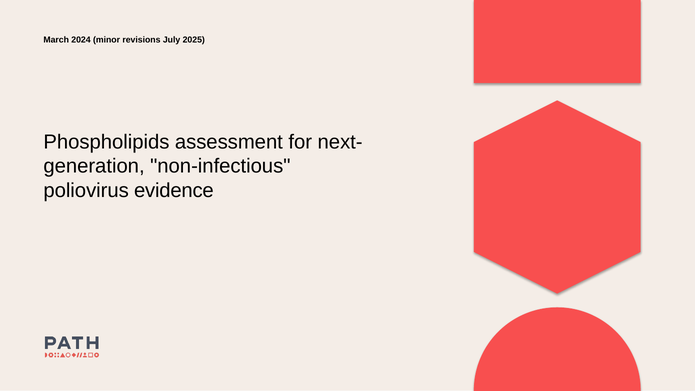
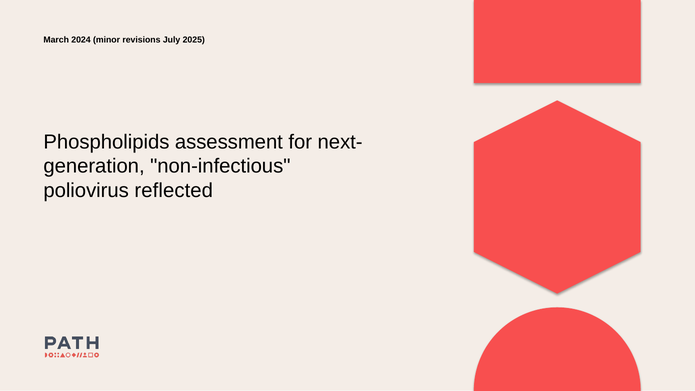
evidence: evidence -> reflected (174, 190)
